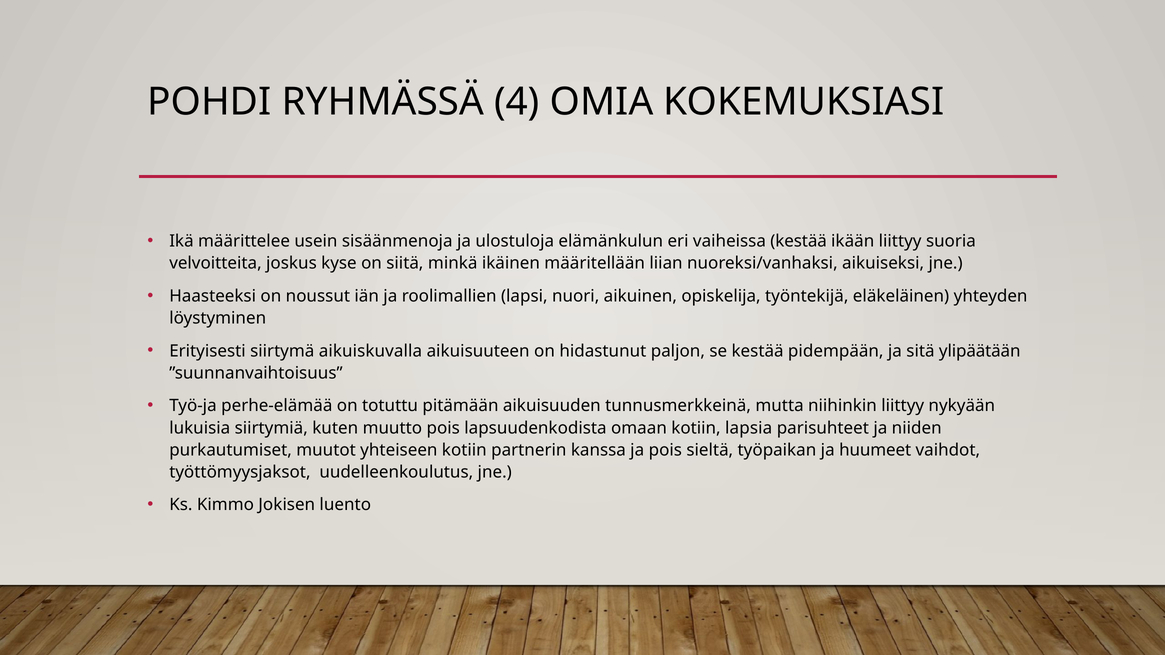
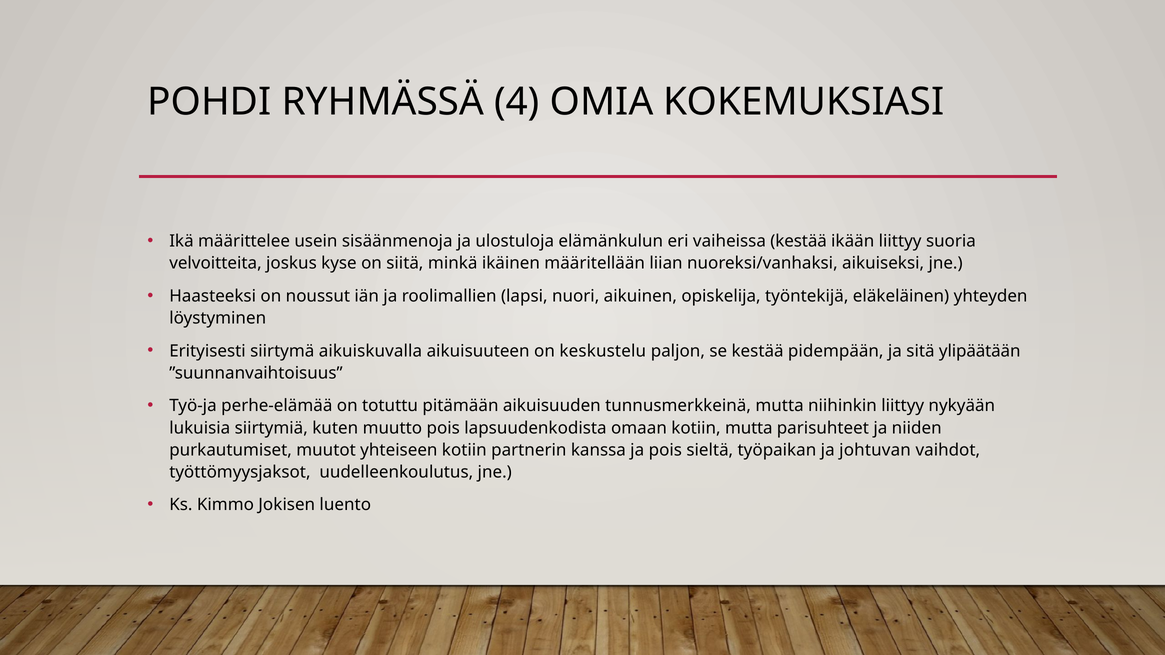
hidastunut: hidastunut -> keskustelu (603, 351)
kotiin lapsia: lapsia -> mutta (749, 428)
huumeet: huumeet -> johtuvan (875, 450)
